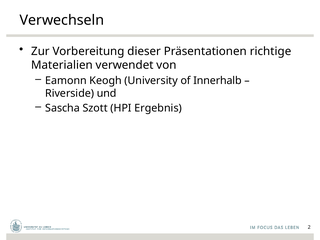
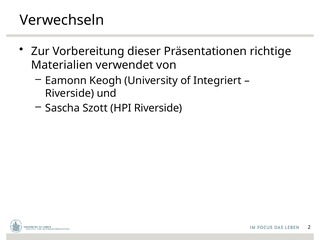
Innerhalb: Innerhalb -> Integriert (217, 80)
HPI Ergebnis: Ergebnis -> Riverside (158, 108)
